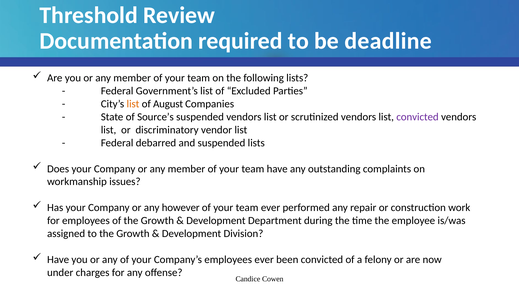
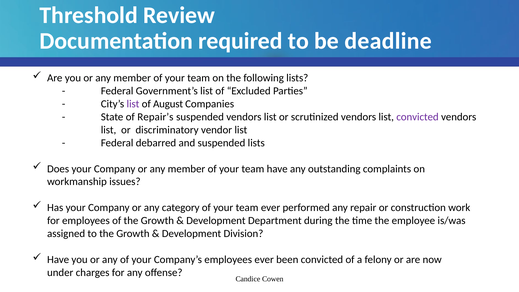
list colour: orange -> purple (133, 104)
Source’s: Source’s -> Repair’s (155, 117)
however: however -> category (181, 208)
